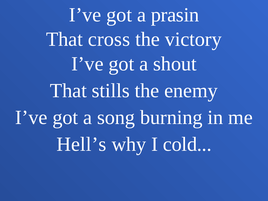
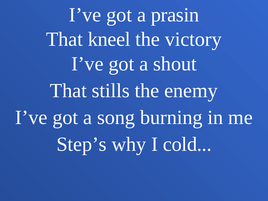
cross: cross -> kneel (109, 39)
Hell’s: Hell’s -> Step’s (82, 144)
